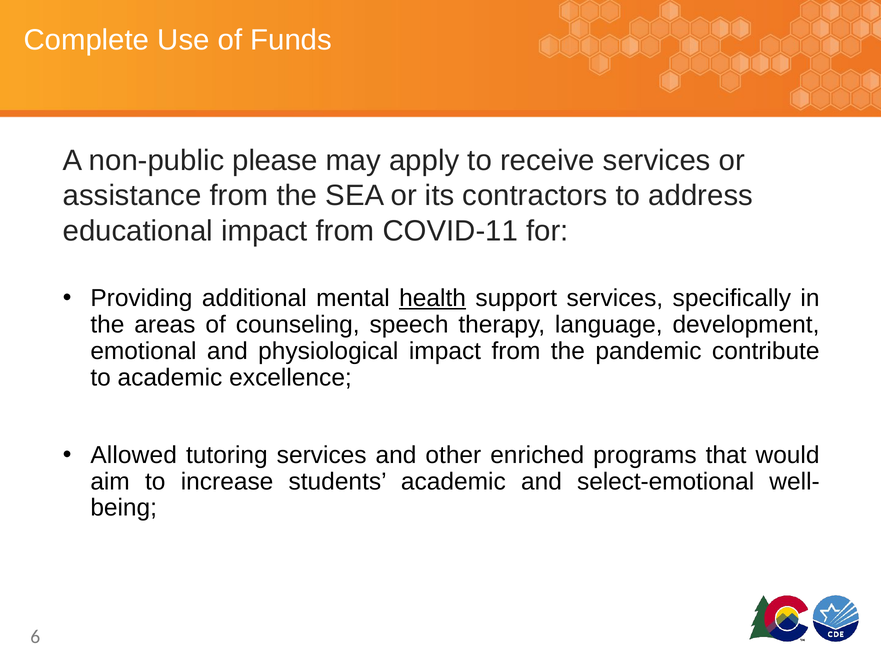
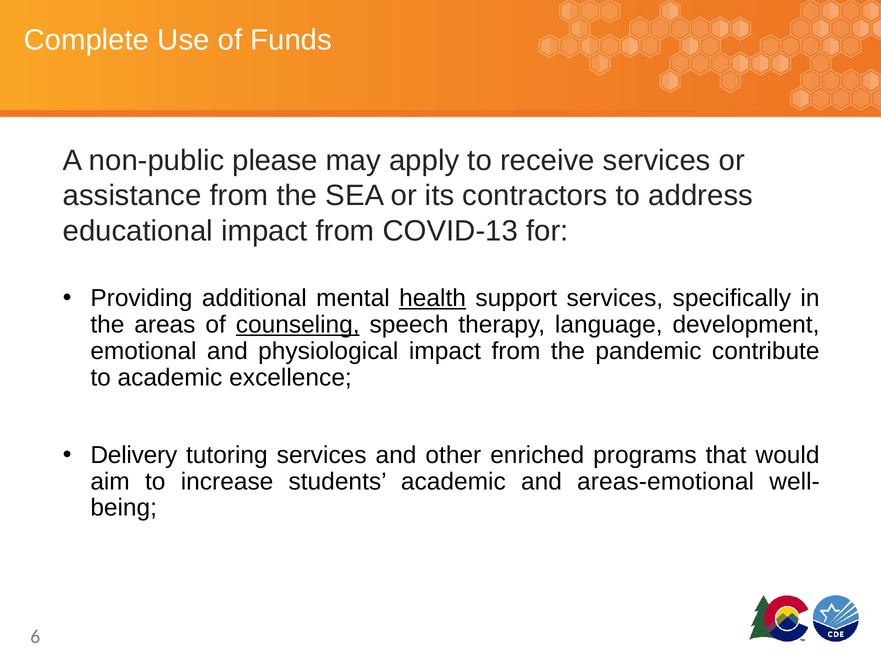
COVID-11: COVID-11 -> COVID-13 (450, 231)
counseling underline: none -> present (298, 325)
Allowed: Allowed -> Delivery (134, 455)
select-emotional: select-emotional -> areas-emotional (666, 481)
